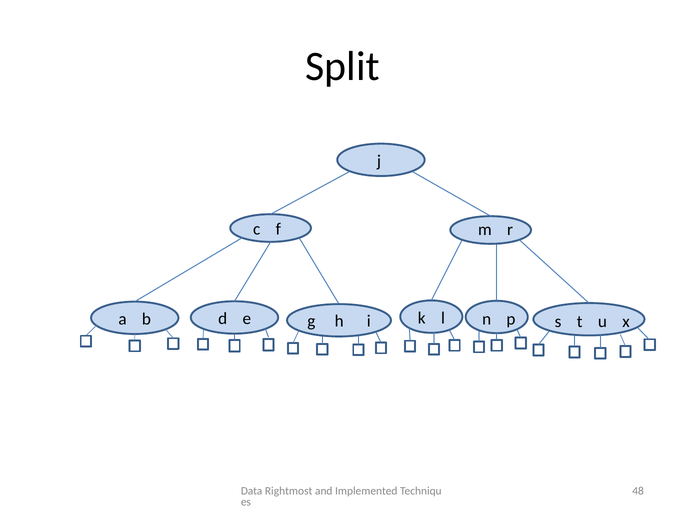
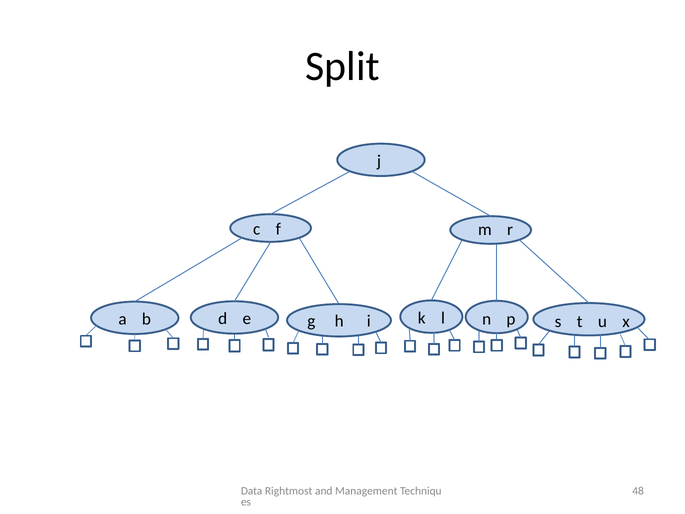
Implemented: Implemented -> Management (366, 491)
